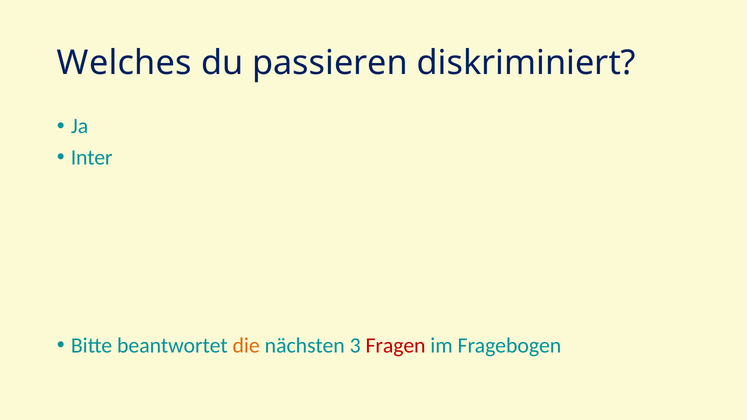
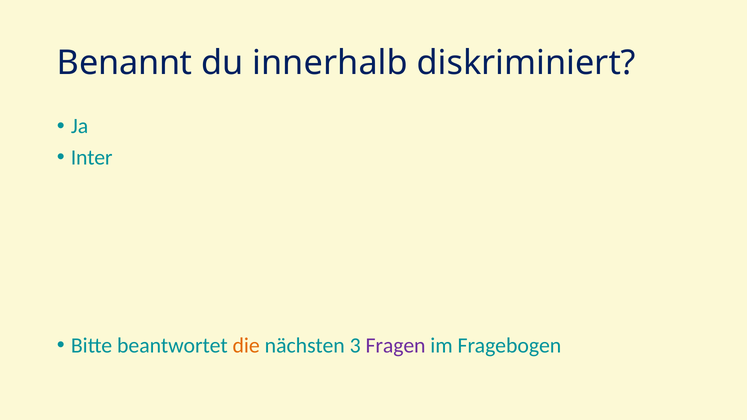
Welches: Welches -> Benannt (125, 63)
passieren: passieren -> innerhalb (330, 63)
Fragen colour: red -> purple (396, 346)
